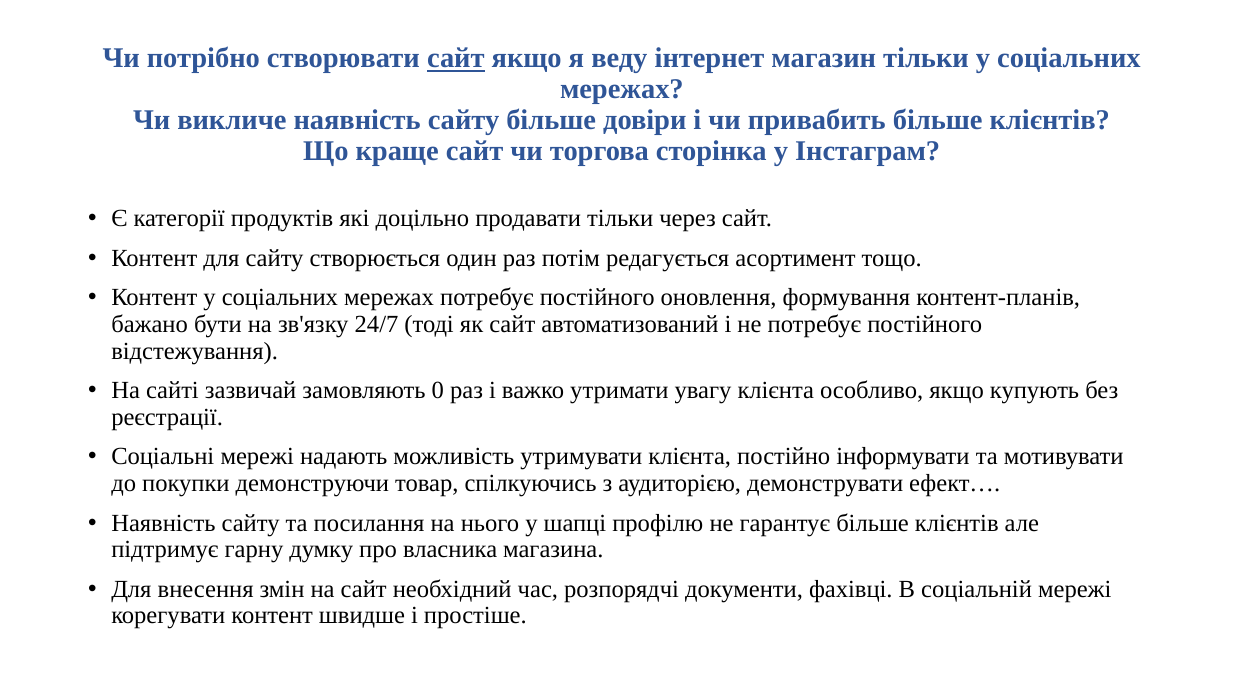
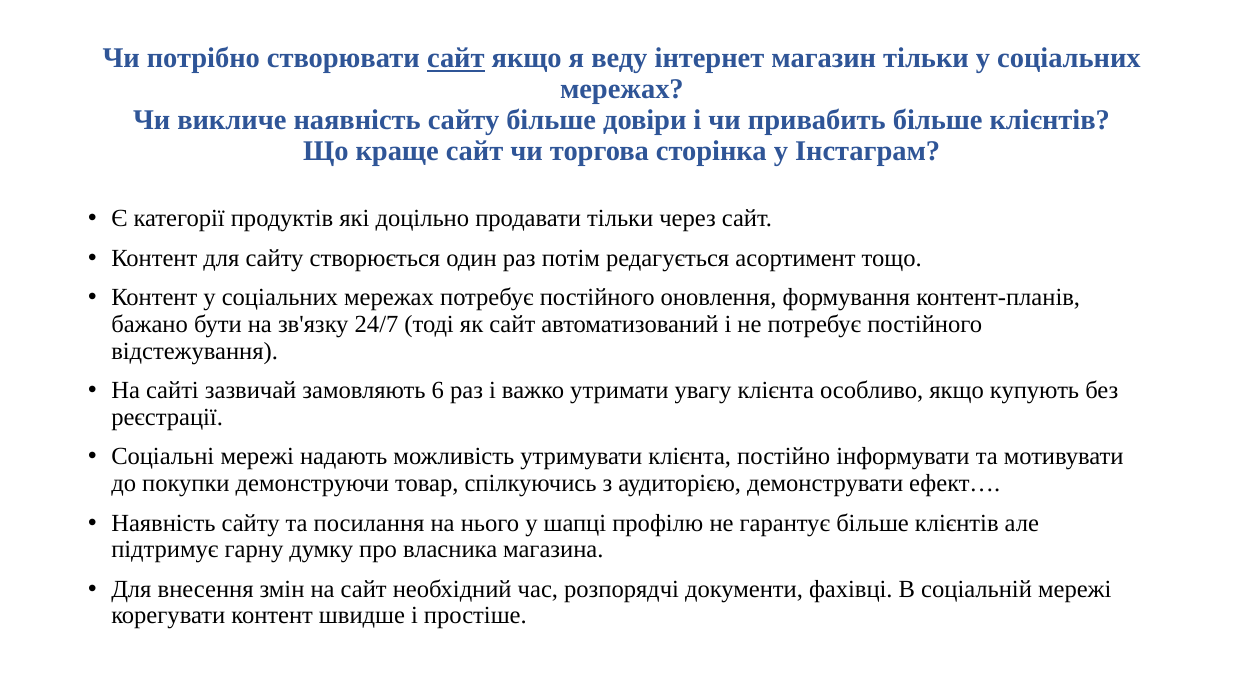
0: 0 -> 6 (438, 390)
